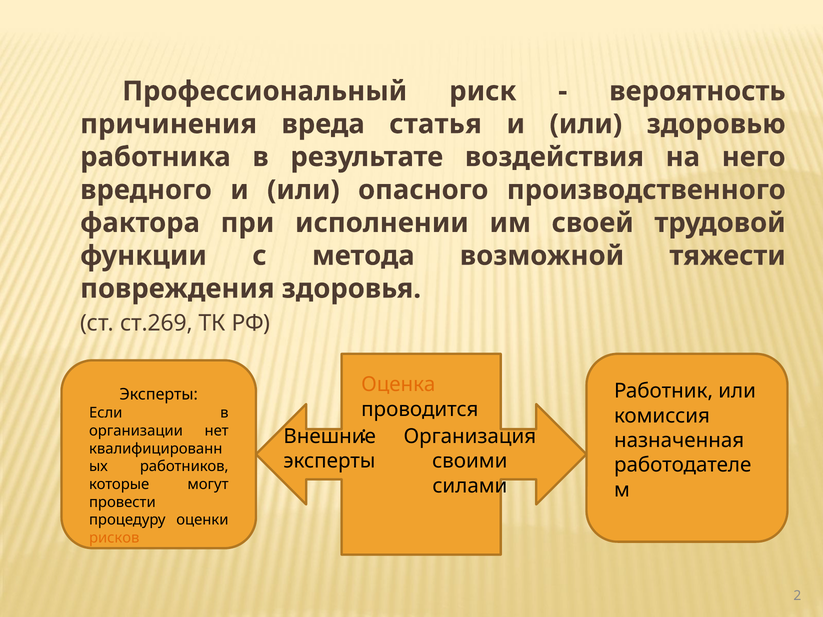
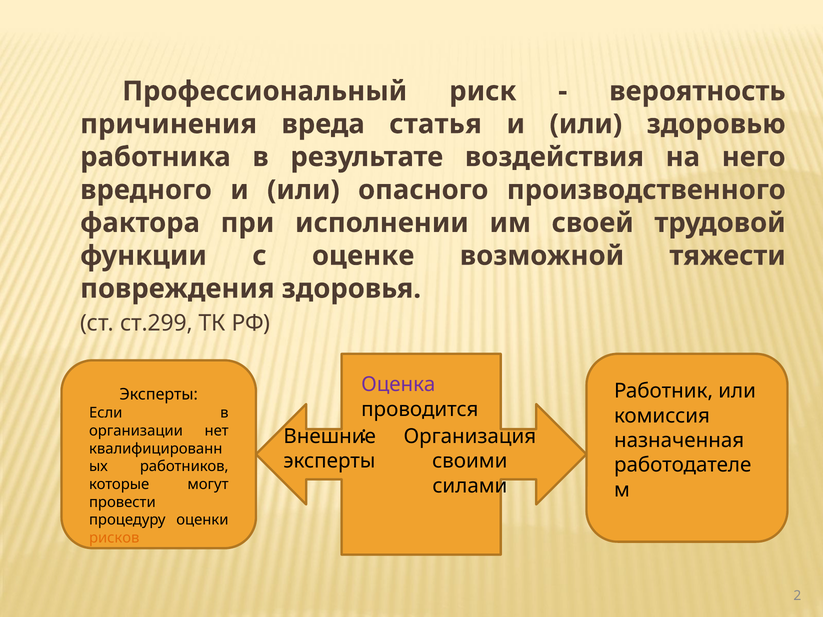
метода: метода -> оценке (363, 256)
ст.269: ст.269 -> ст.299 (156, 323)
Оценка colour: orange -> purple (398, 385)
